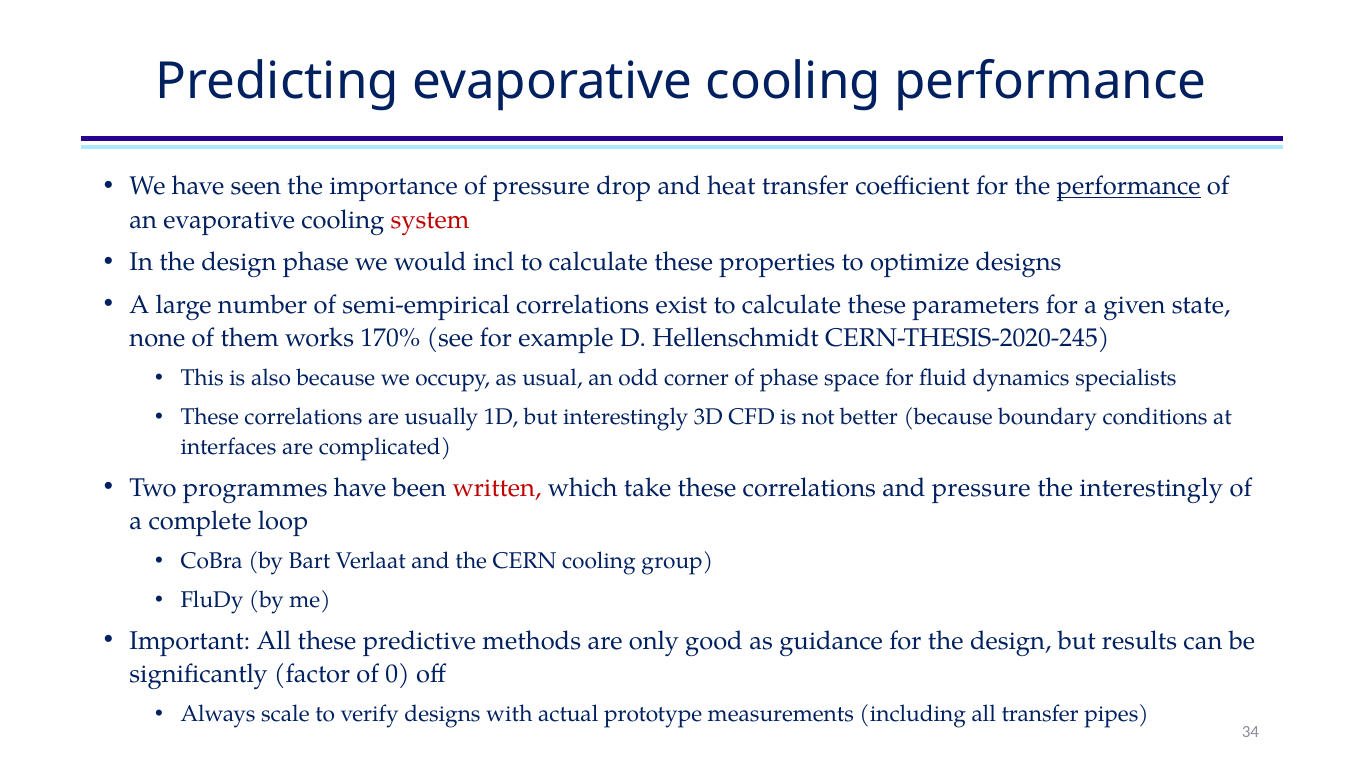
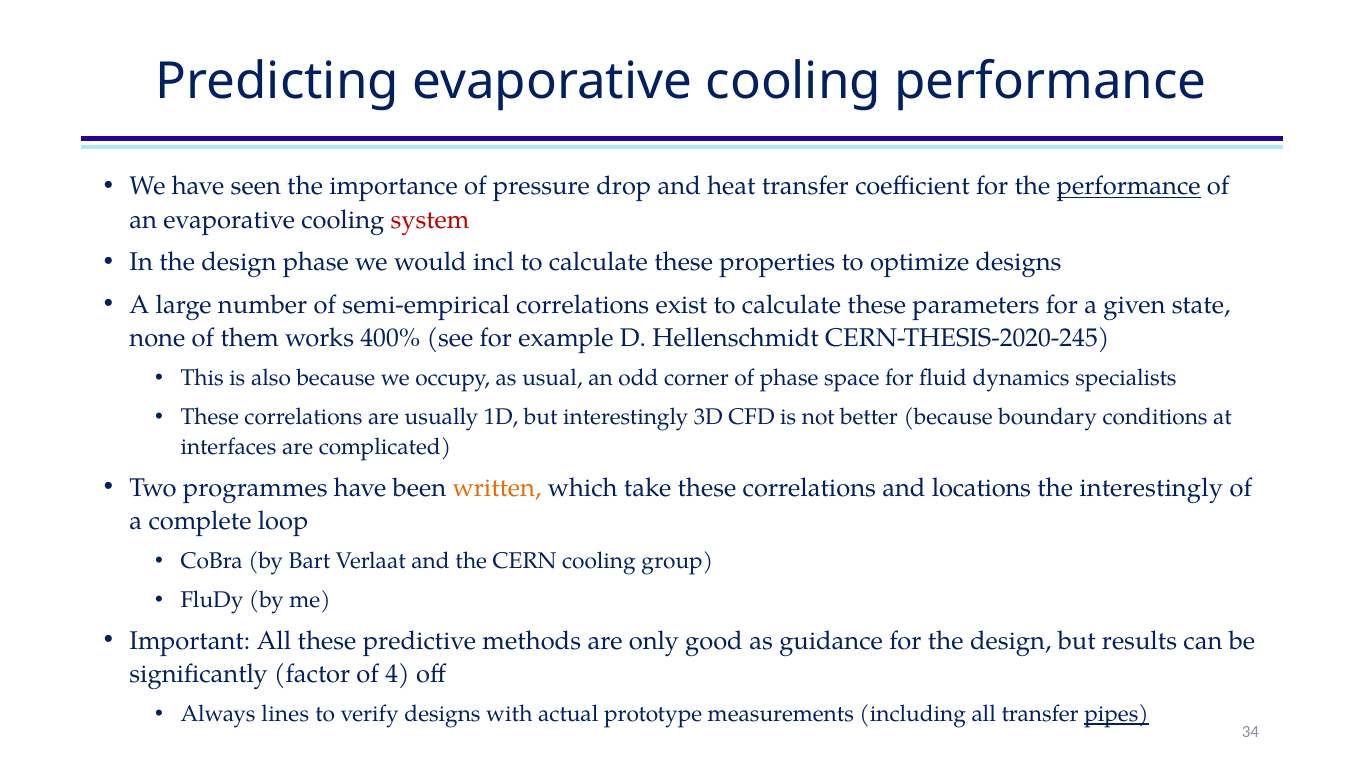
170%: 170% -> 400% (390, 338)
written colour: red -> orange (497, 487)
and pressure: pressure -> locations (981, 487)
0: 0 -> 4 (397, 674)
scale: scale -> lines (285, 714)
pipes underline: none -> present (1117, 714)
